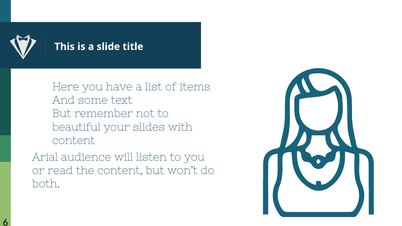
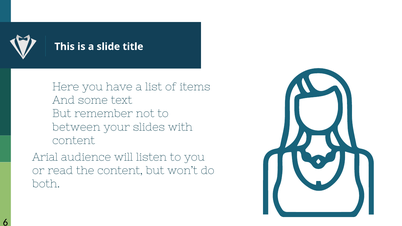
beautiful: beautiful -> between (76, 127)
